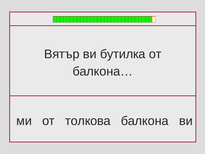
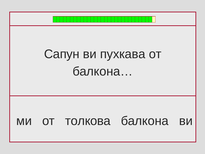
Вятър: Вятър -> Сапун (62, 54)
бутилка: бутилка -> пухкава (123, 54)
